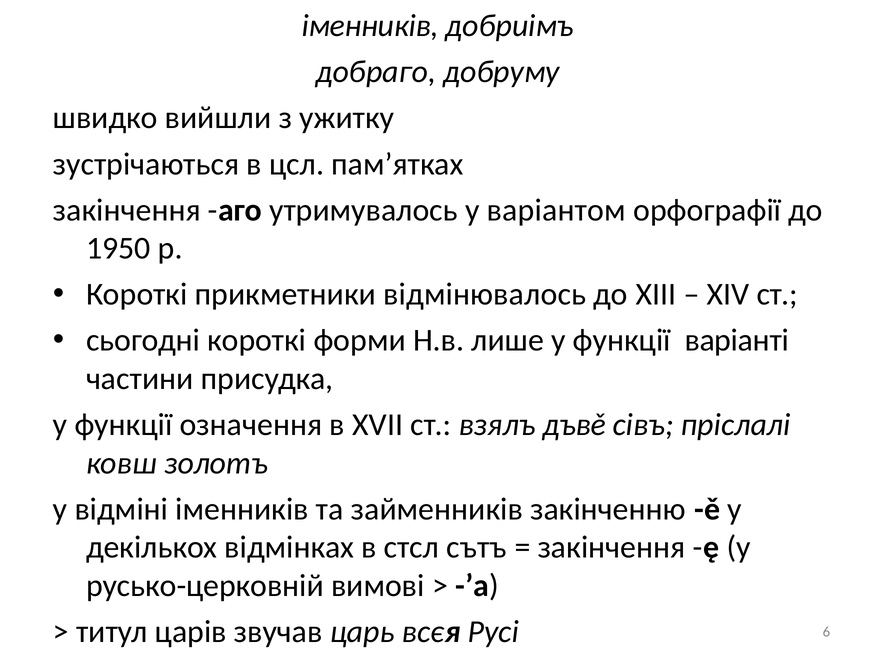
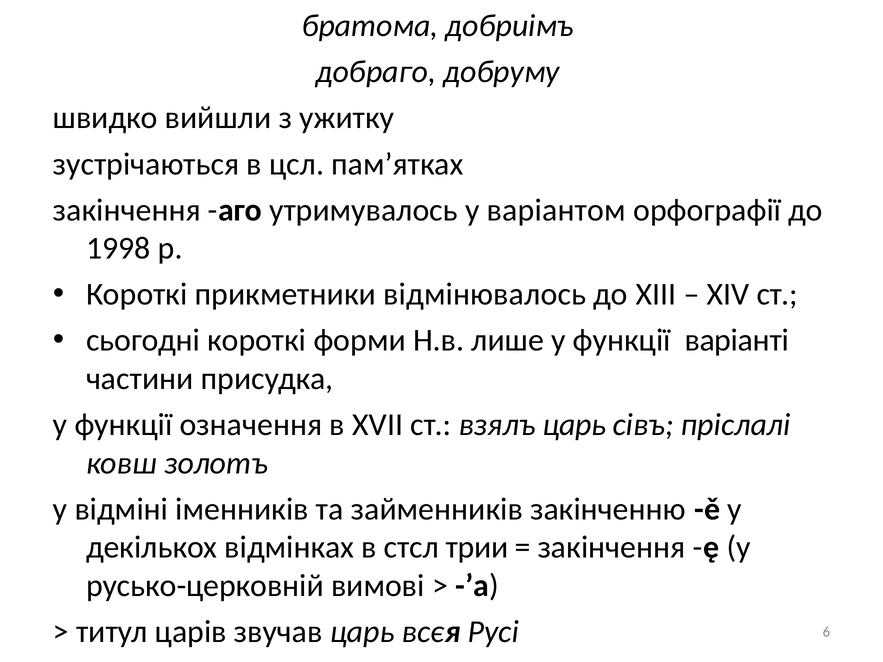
іменників: іменників -> братома (370, 26)
1950: 1950 -> 1998 (118, 248)
взялъ дъвě: дъвě -> царь (574, 425)
сътъ: сътъ -> трии (477, 548)
